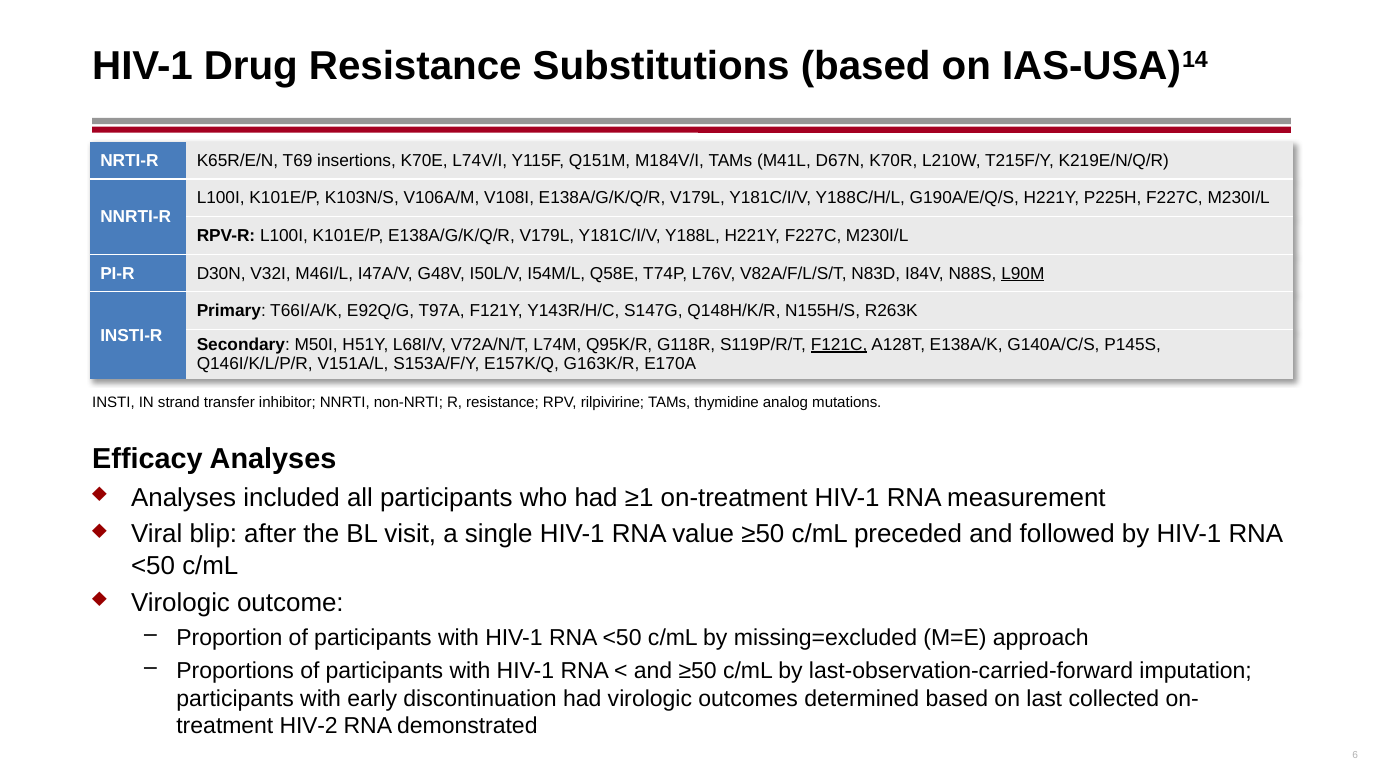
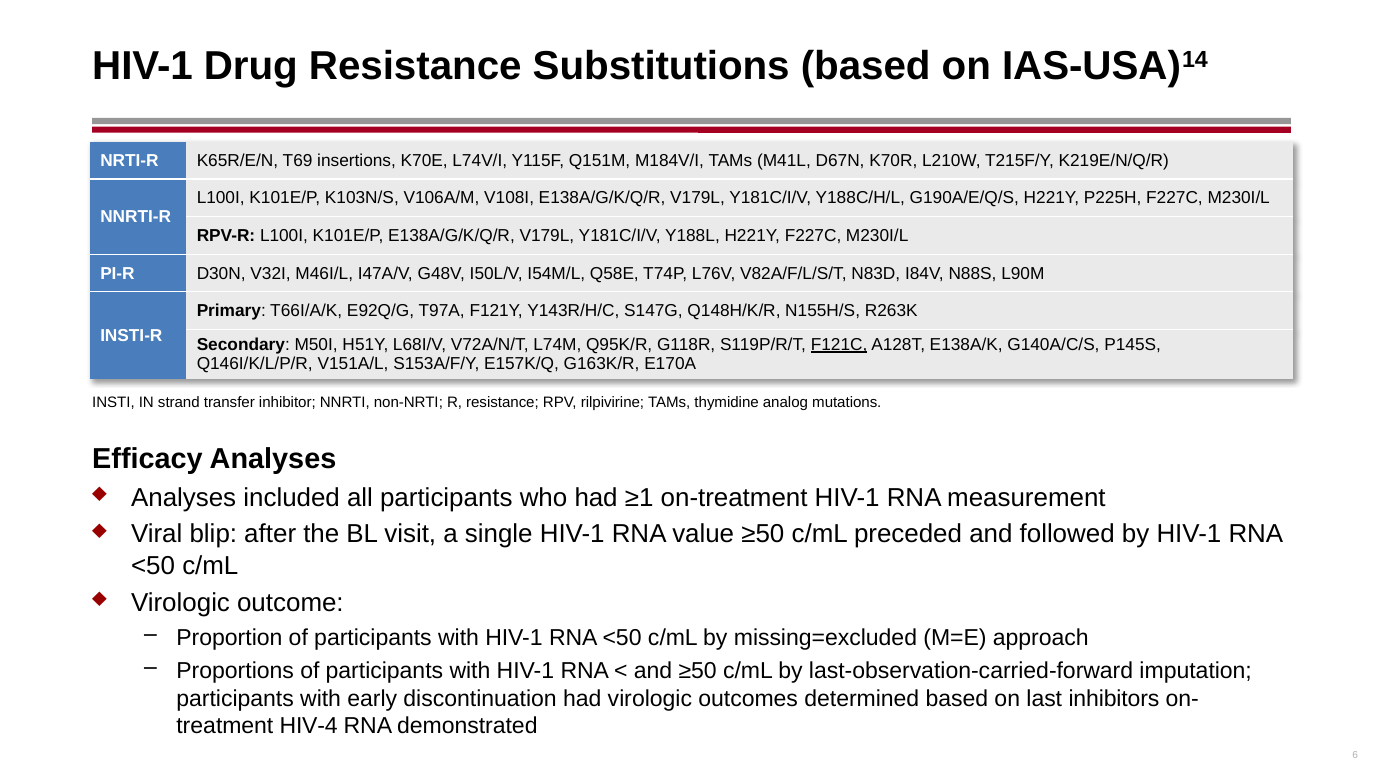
L90M underline: present -> none (1023, 273)
collected: collected -> inhibitors (1114, 698)
HIV-2: HIV-2 -> HIV-4 (309, 726)
